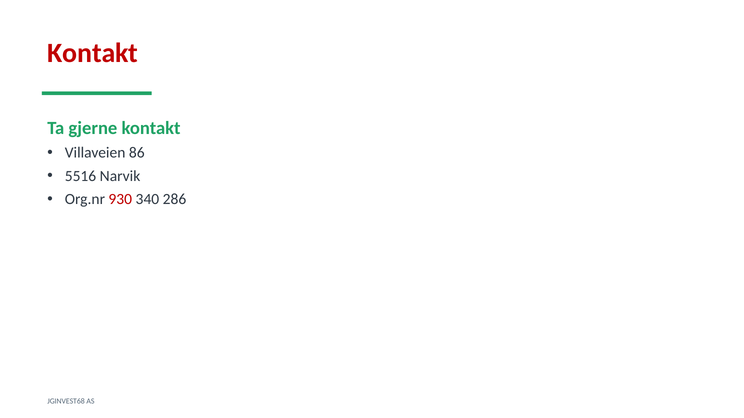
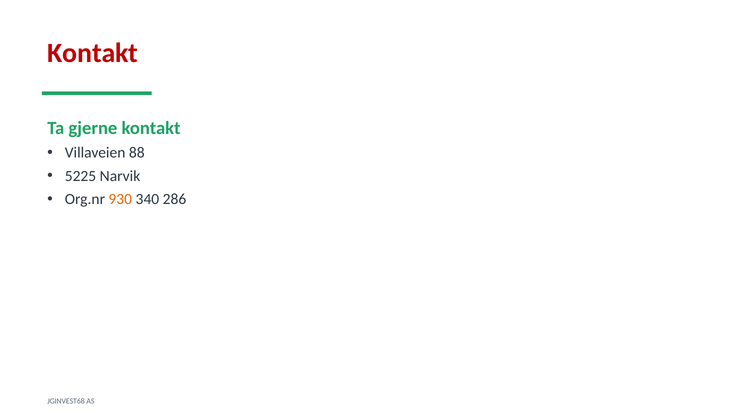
86: 86 -> 88 (137, 153)
5516: 5516 -> 5225 (80, 176)
930 colour: red -> orange (120, 200)
